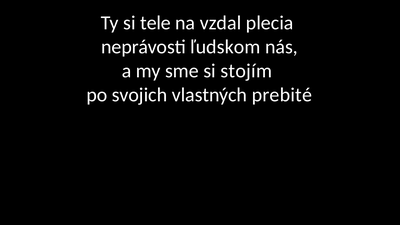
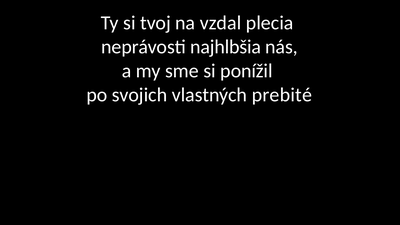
tele: tele -> tvoj (155, 23)
ľudskom: ľudskom -> najhlbšia (226, 47)
stojím: stojím -> ponížil (246, 71)
